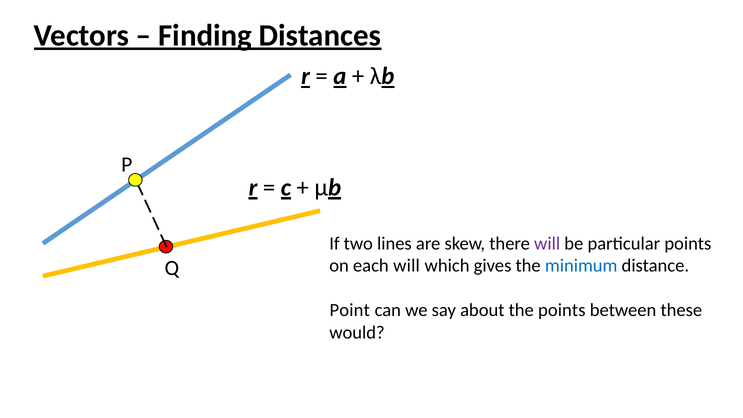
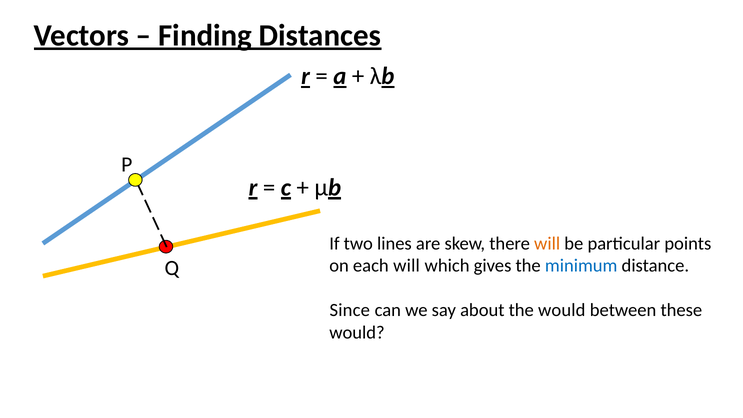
will colour: purple -> orange (547, 243)
Point: Point -> Since (350, 310)
the points: points -> would (562, 310)
